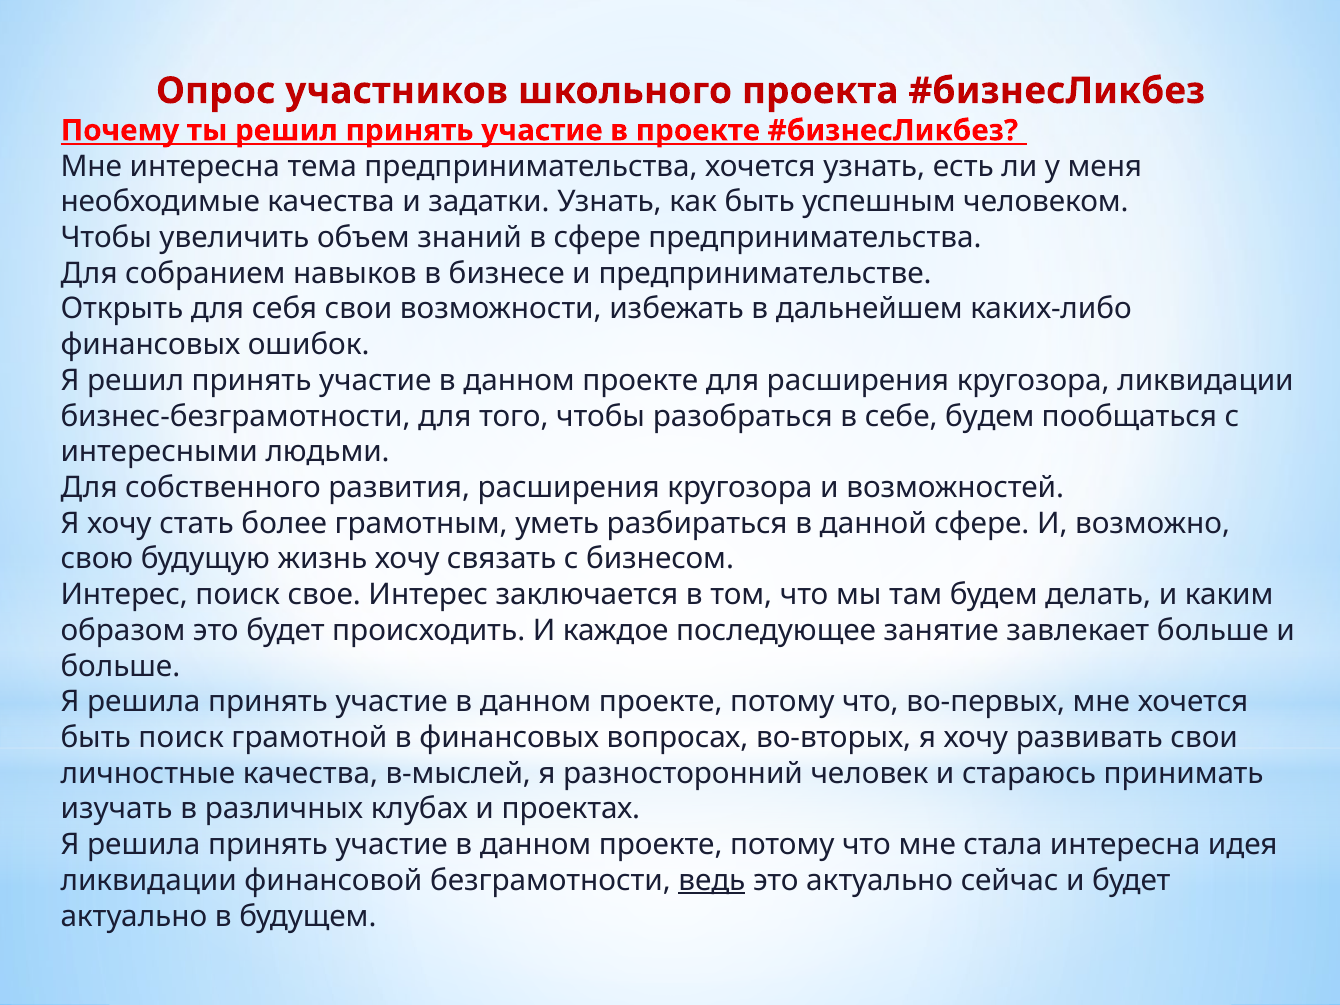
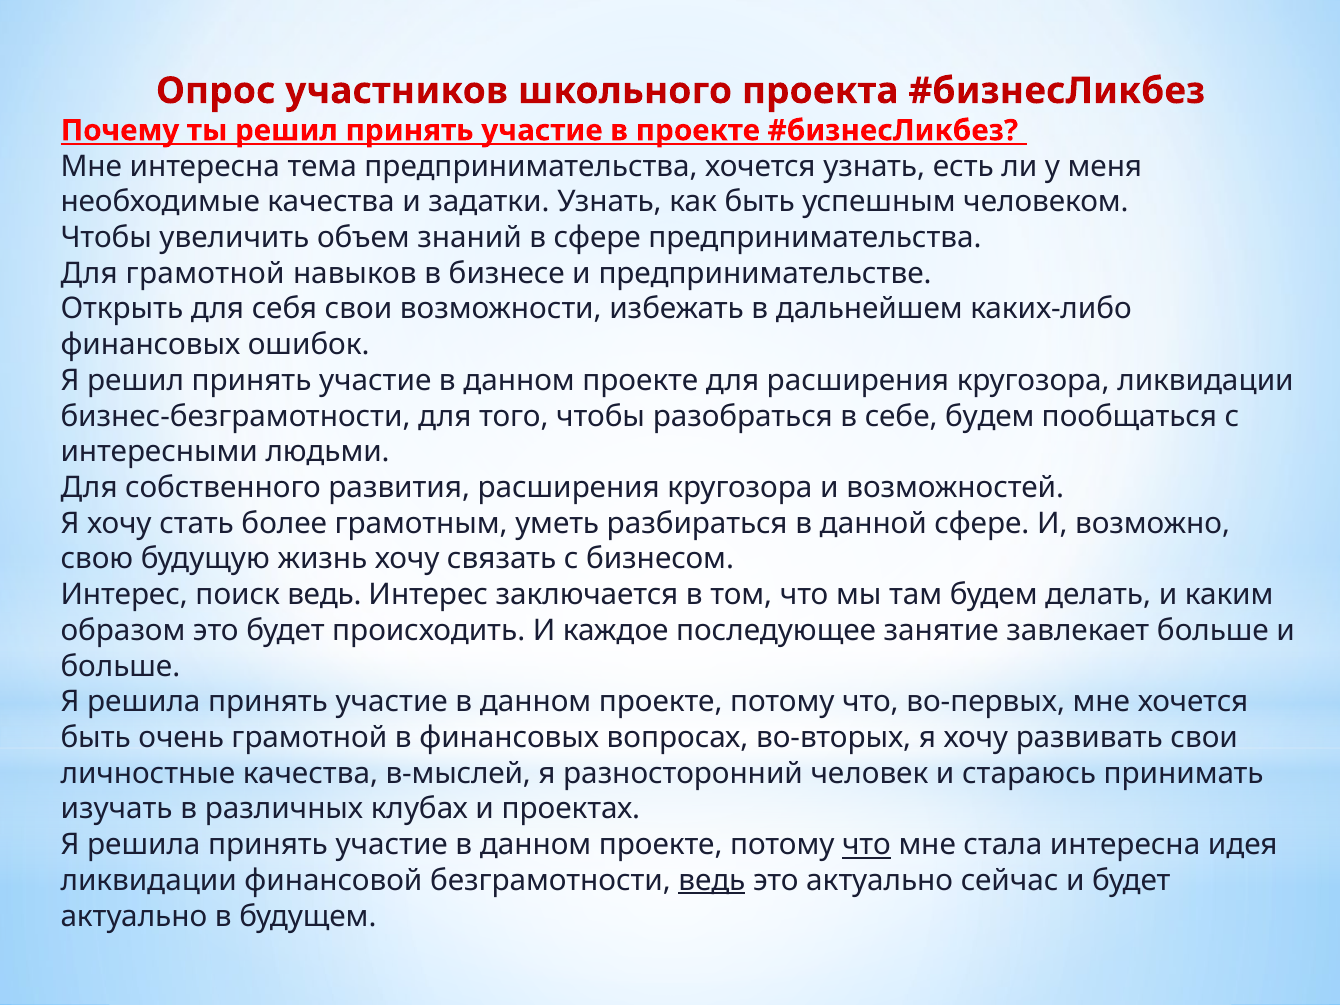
Для собранием: собранием -> грамотной (205, 273)
поиск свое: свое -> ведь (324, 595)
быть поиск: поиск -> очень (181, 738)
что underline: none -> present (866, 845)
